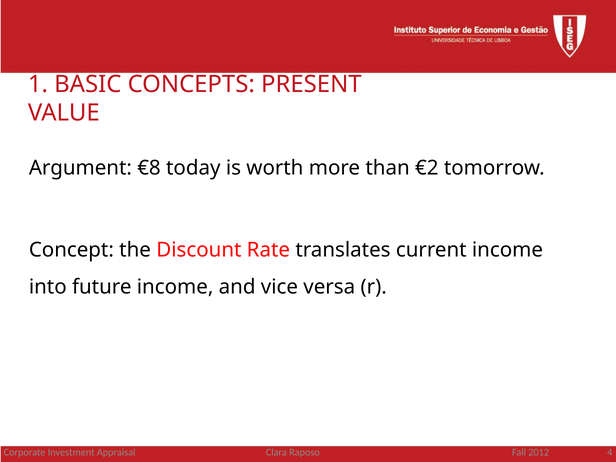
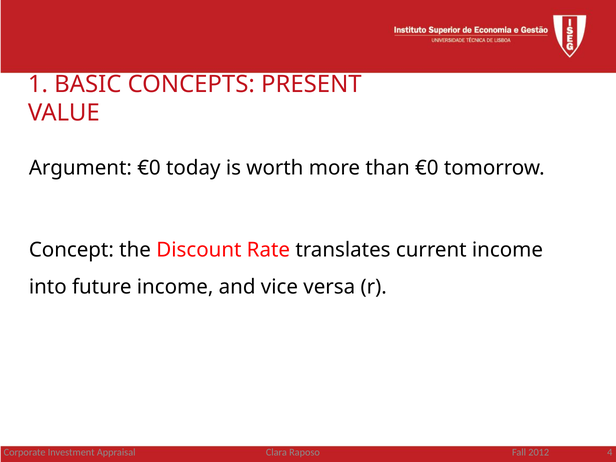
Argument €8: €8 -> €0 (149, 168)
than €2: €2 -> €0 (427, 168)
